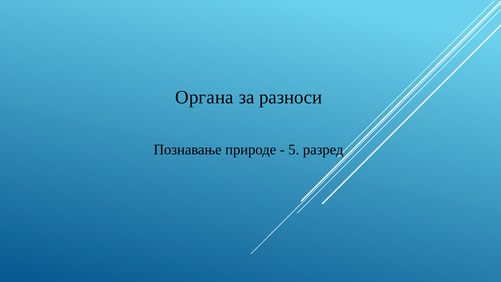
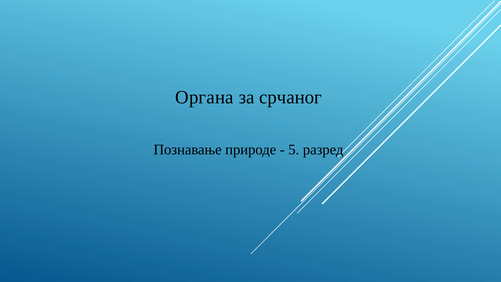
разноси: разноси -> срчаног (291, 97)
